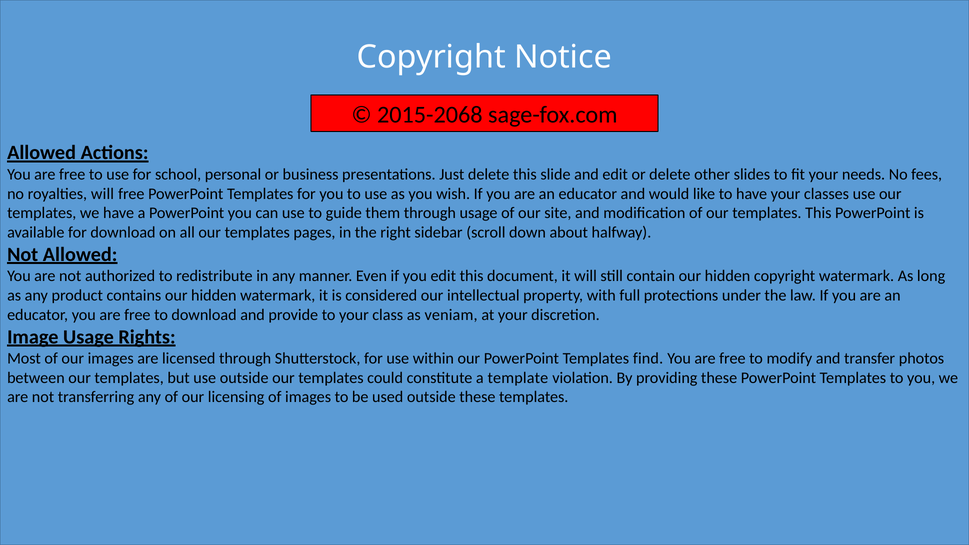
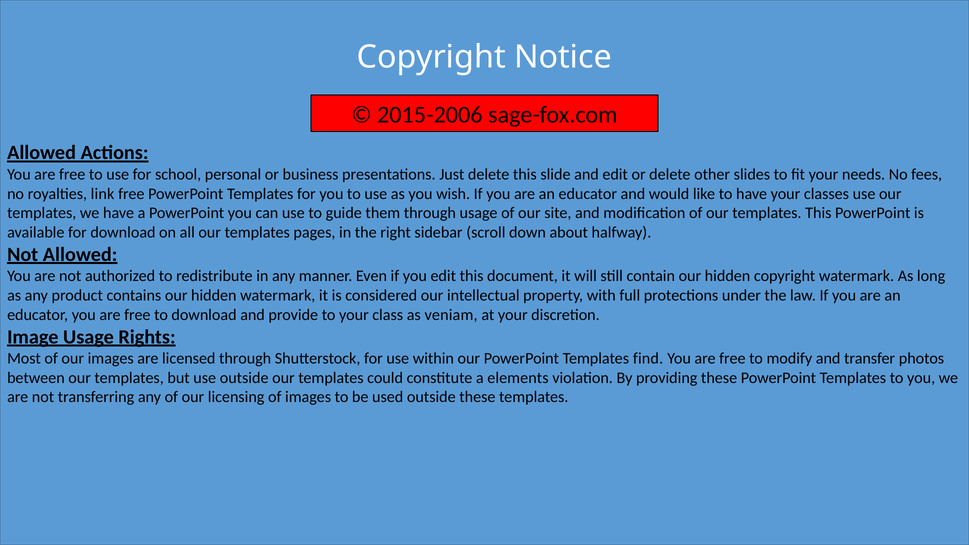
2015-2068: 2015-2068 -> 2015-2006 (430, 115)
royalties will: will -> link (103, 194)
template: template -> elements (518, 378)
